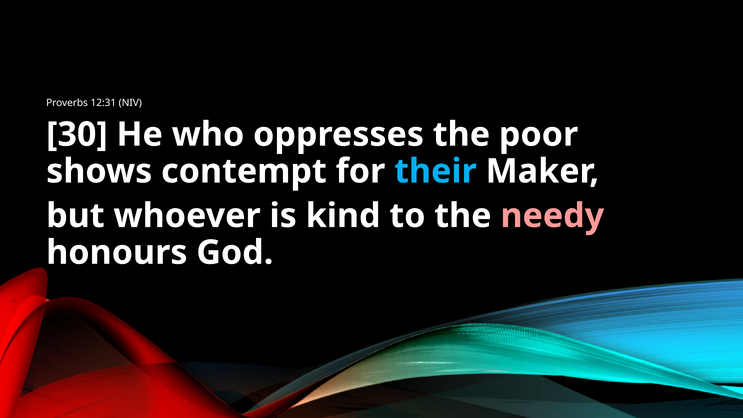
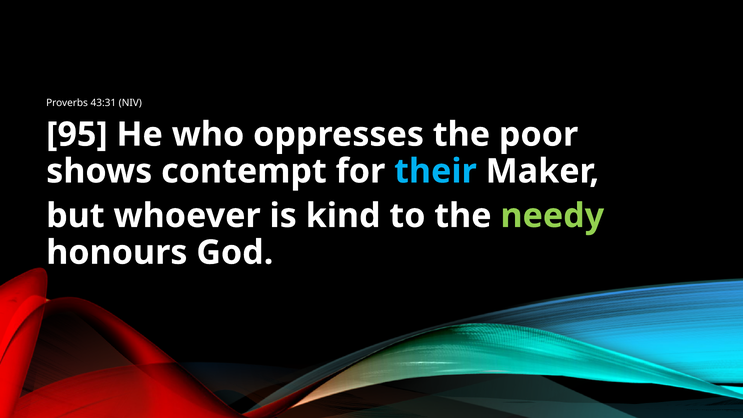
12:31: 12:31 -> 43:31 (103, 103)
30: 30 -> 95 (77, 134)
needy colour: pink -> light green (552, 216)
